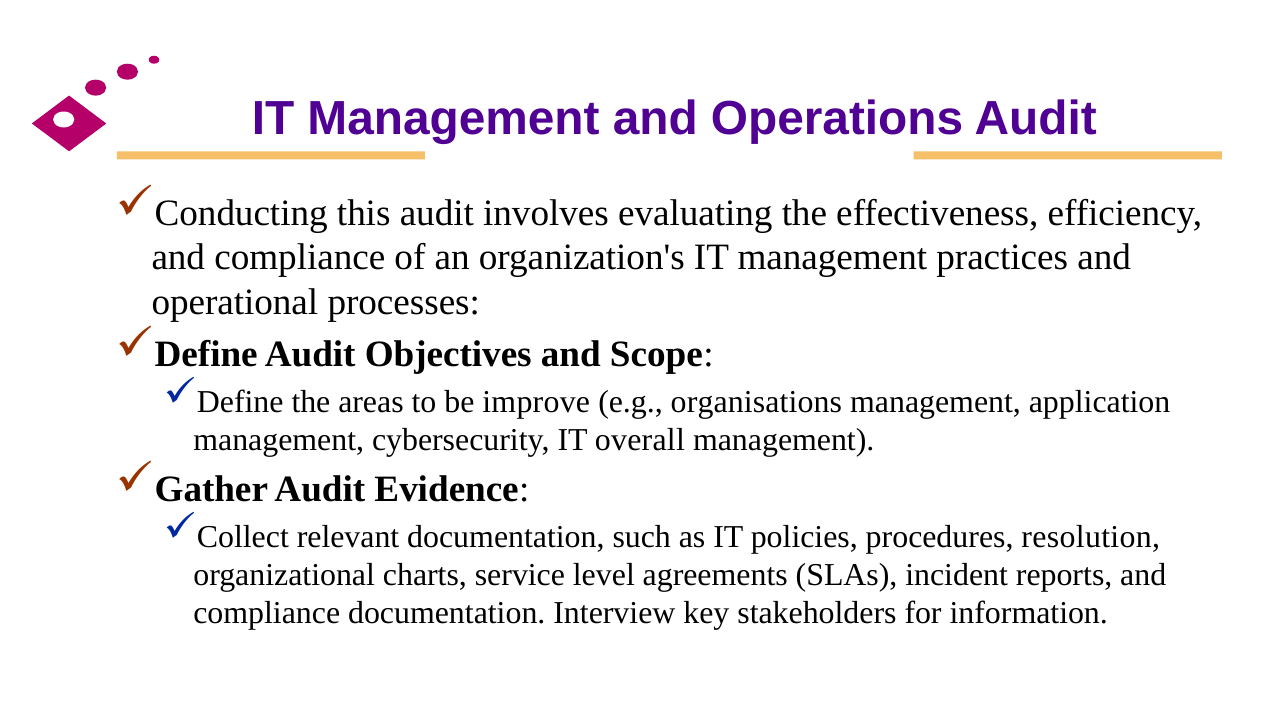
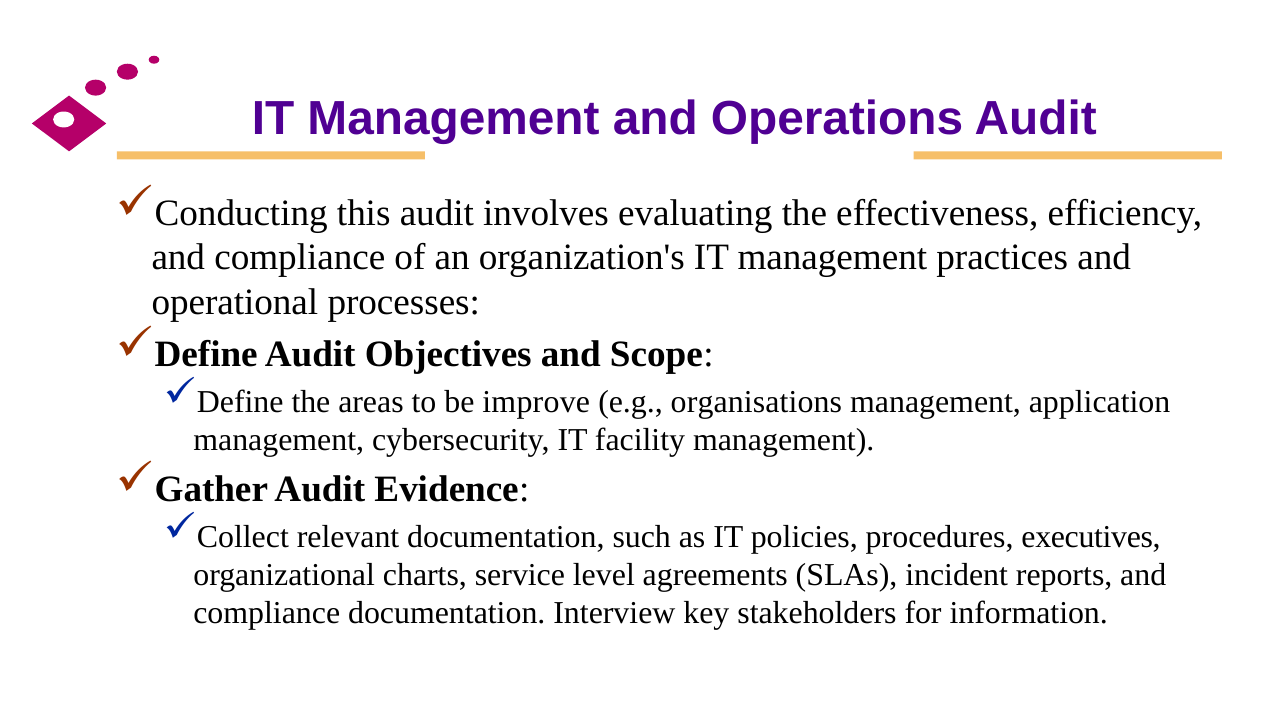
overall: overall -> facility (640, 440)
resolution: resolution -> executives (1091, 537)
